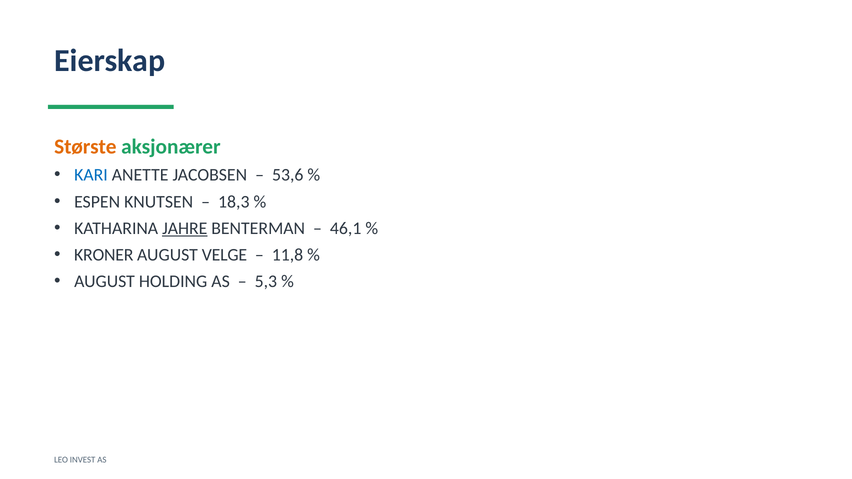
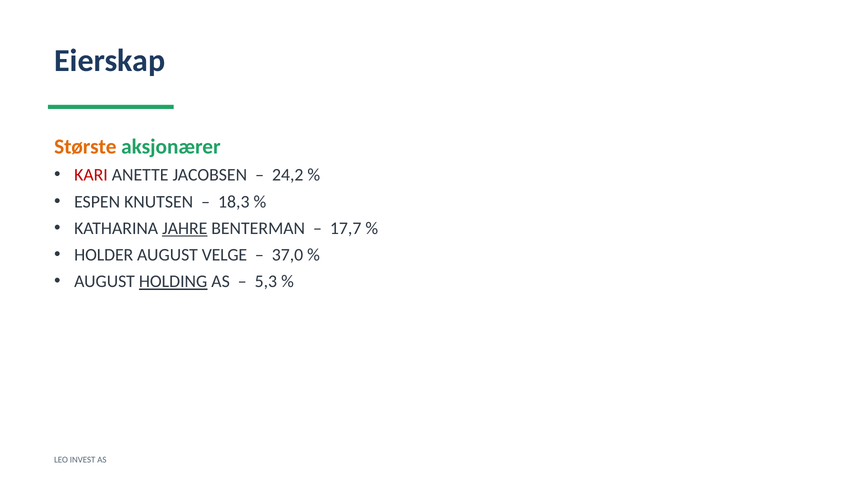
KARI colour: blue -> red (91, 175)
53,6: 53,6 -> 24,2 (288, 175)
46,1: 46,1 -> 17,7 (346, 228)
KRONER: KRONER -> HOLDER (104, 255)
11,8: 11,8 -> 37,0 (288, 255)
HOLDING underline: none -> present (173, 282)
